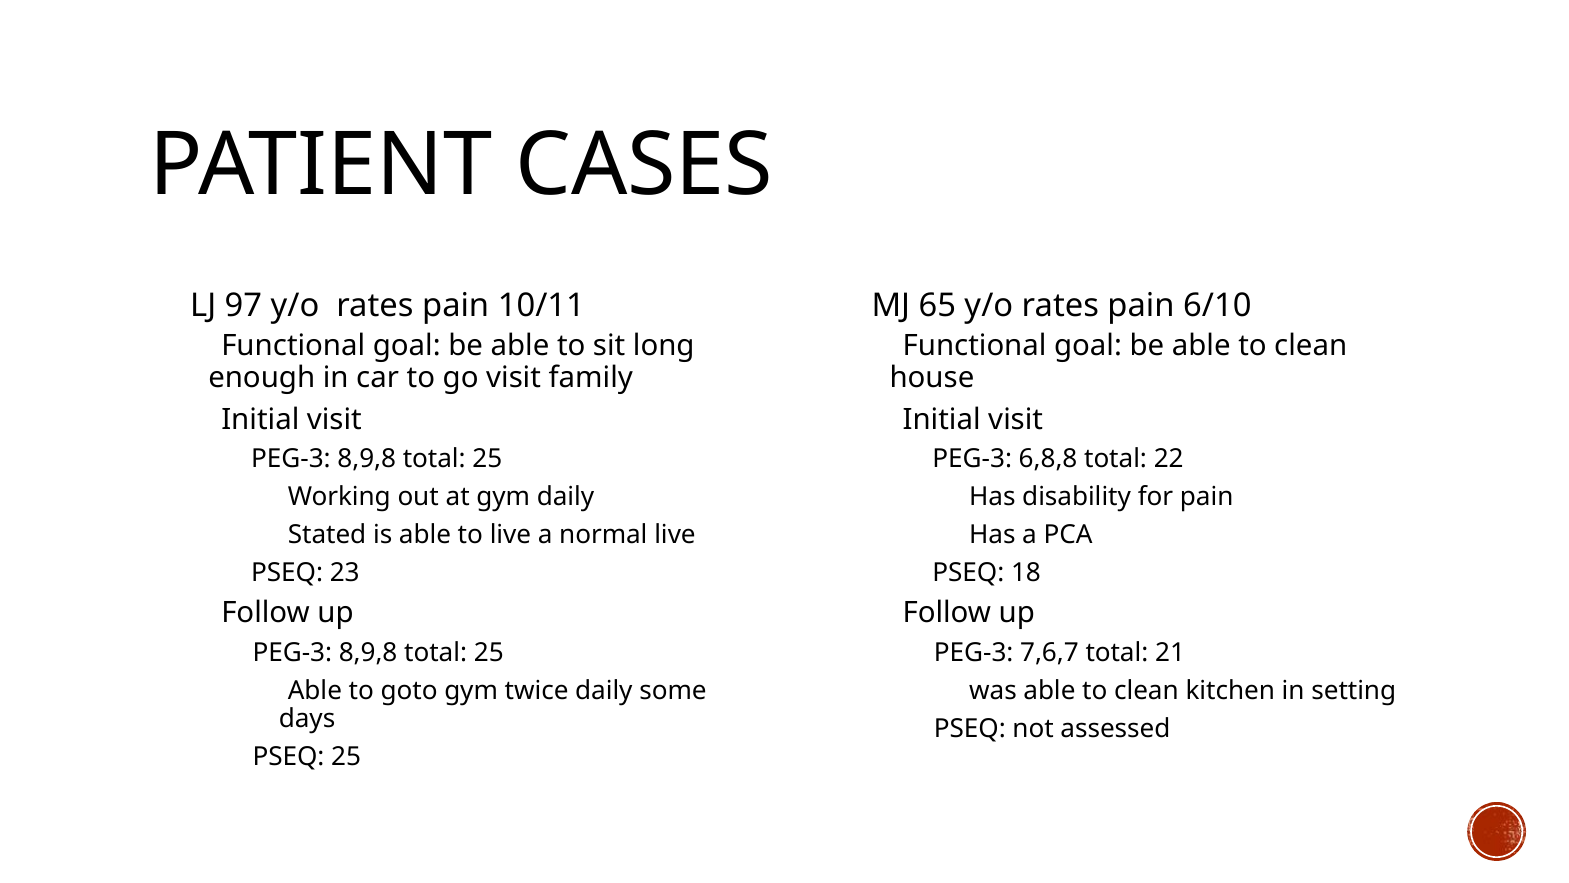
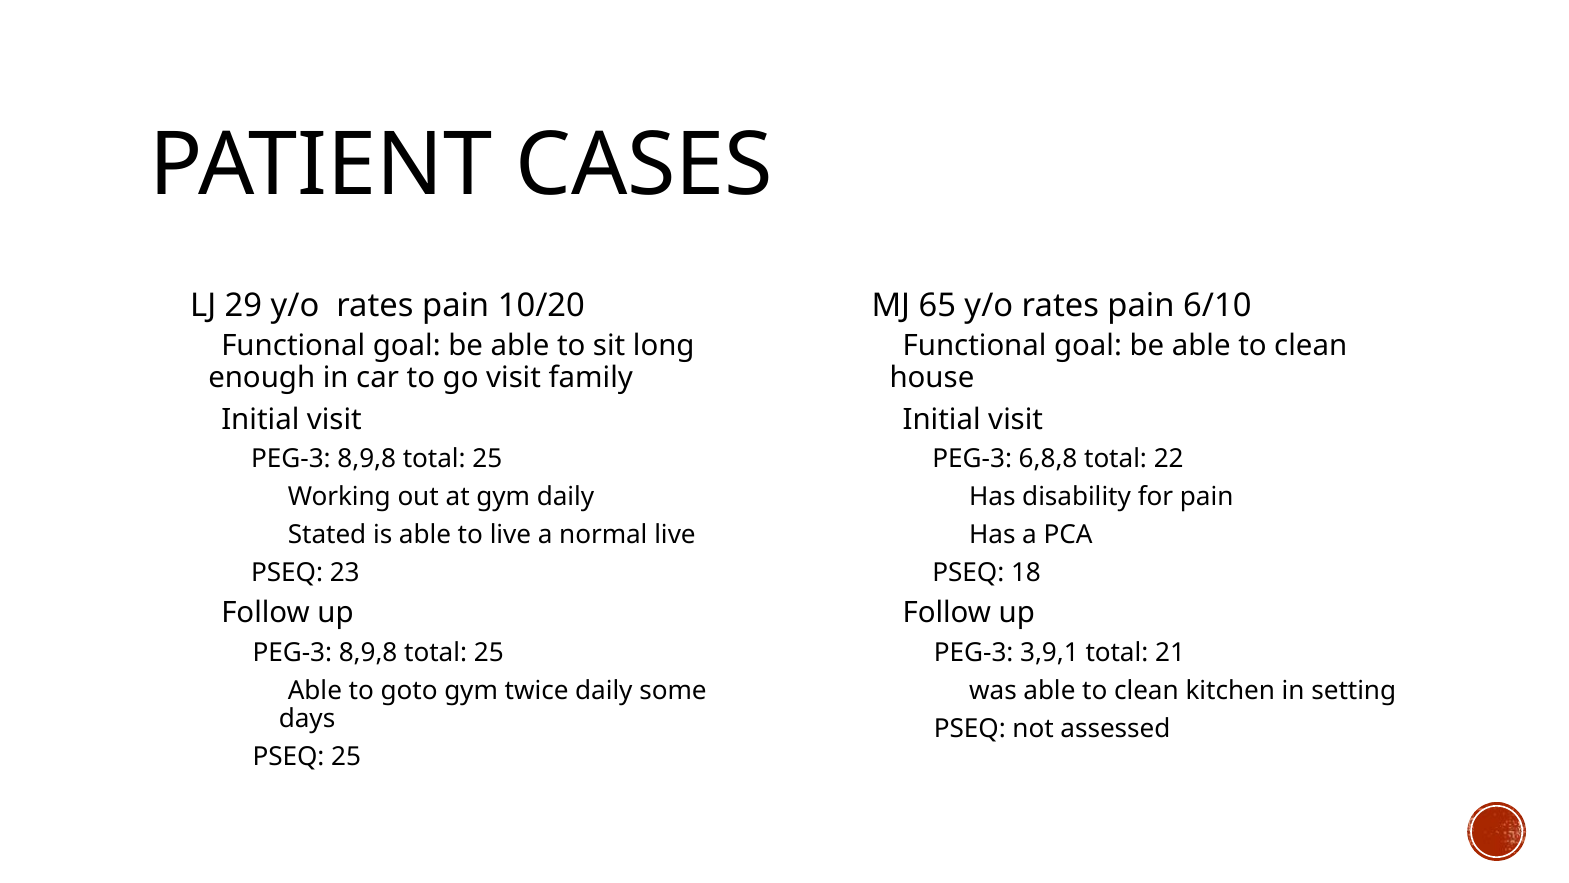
97: 97 -> 29 (243, 306)
10/11: 10/11 -> 10/20 (541, 306)
7,6,7: 7,6,7 -> 3,9,1 (1049, 653)
